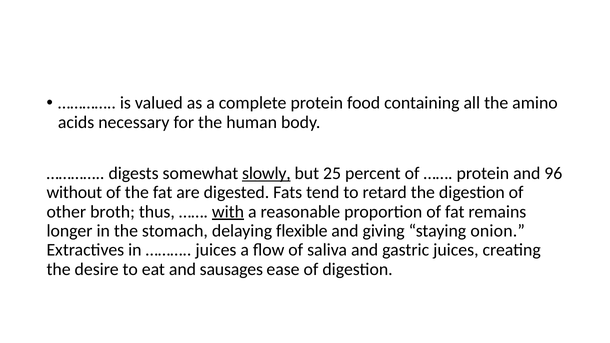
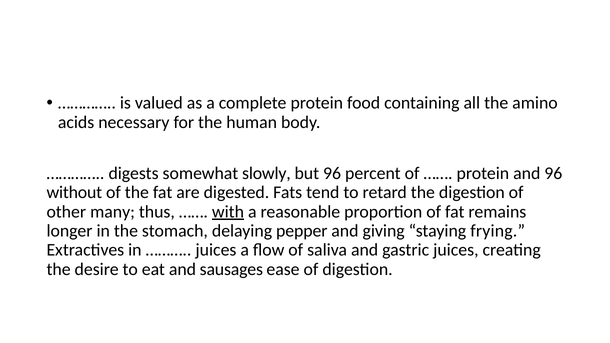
slowly underline: present -> none (266, 173)
but 25: 25 -> 96 (332, 173)
broth: broth -> many (113, 212)
flexible: flexible -> pepper (302, 231)
onion: onion -> frying (498, 231)
